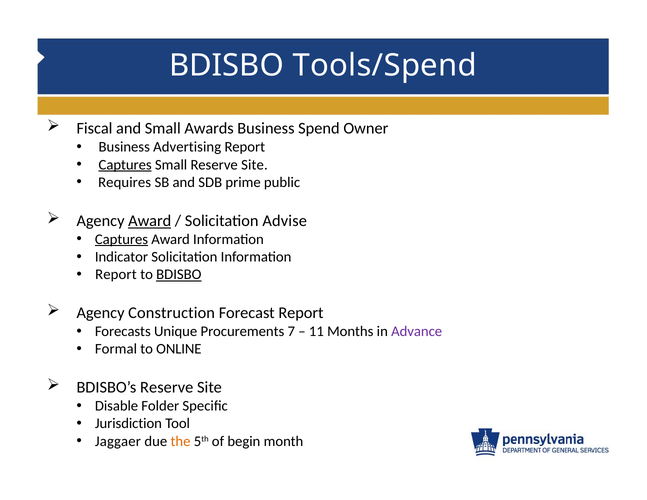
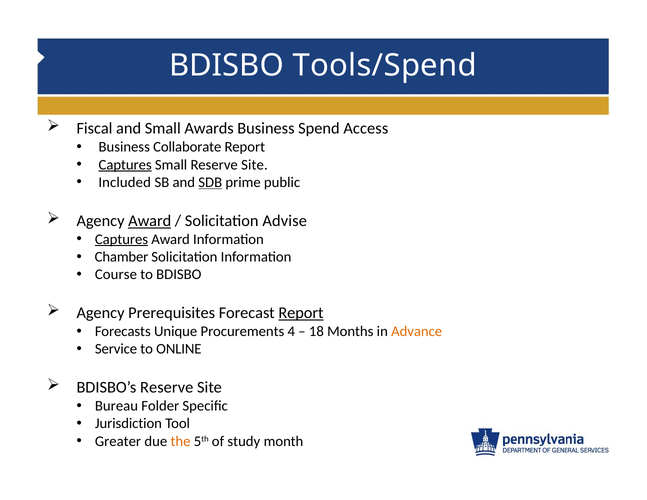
Owner: Owner -> Access (366, 129)
Advertising: Advertising -> Collaborate (187, 147)
Requires: Requires -> Included (125, 182)
SDB underline: none -> present (210, 182)
Indicator: Indicator -> Chamber (122, 257)
Report: Report -> Course (116, 275)
BDISBO underline: present -> none (179, 275)
Construction: Construction -> Prerequisites (172, 313)
Report underline: none -> present (301, 313)
7: 7 -> 4 (291, 331)
11: 11 -> 18 (316, 331)
Advance colour: purple -> orange (417, 331)
Formal: Formal -> Service (116, 349)
Disable: Disable -> Bureau (116, 406)
Jaggaer: Jaggaer -> Greater (118, 441)
begin: begin -> study (244, 441)
